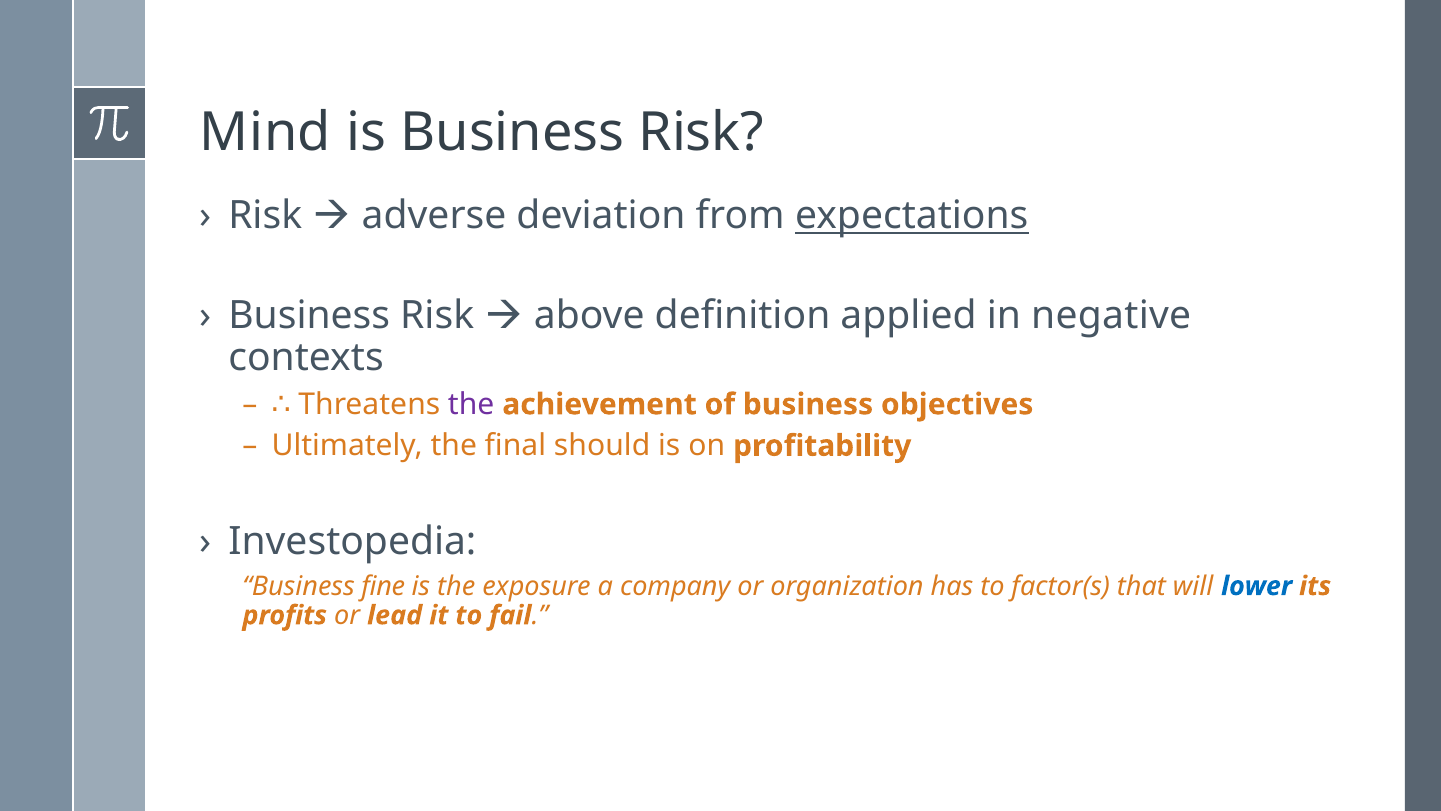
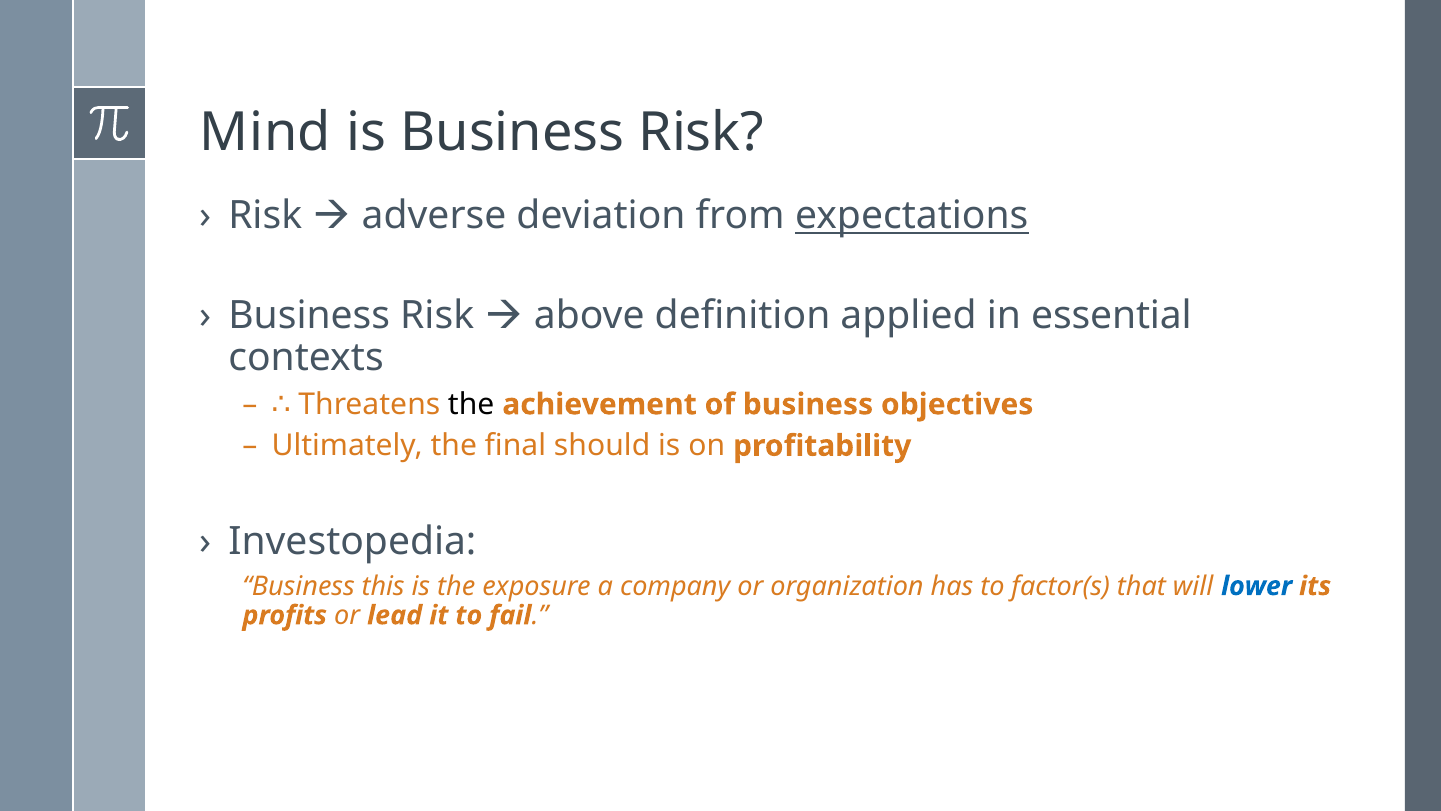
negative: negative -> essential (1111, 316)
the colour: purple -> black (471, 404)
fine: fine -> this (383, 586)
